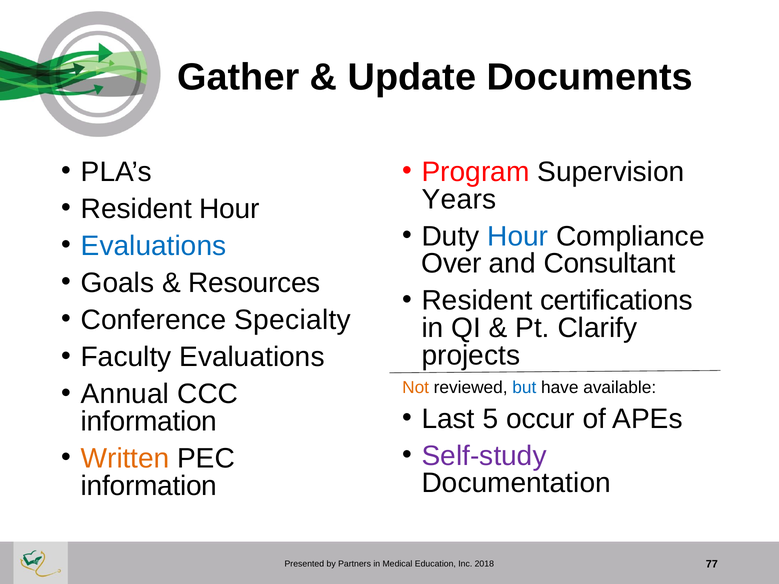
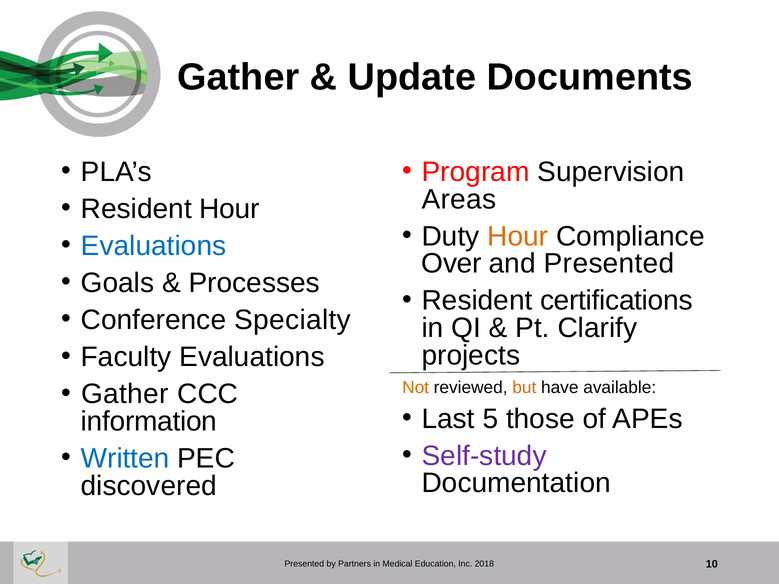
Years: Years -> Areas (459, 199)
Hour colour: blue -> orange (518, 236)
and Consultant: Consultant -> Presented (609, 264)
Resources: Resources -> Processes (254, 283)
but colour: blue -> orange (524, 388)
Annual: Annual -> Gather (125, 394)
occur: occur -> those (540, 419)
Written colour: orange -> blue (125, 459)
information: information -> discovered (149, 486)
77: 77 -> 10 (712, 564)
